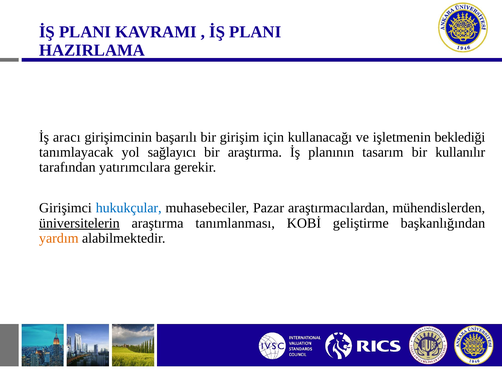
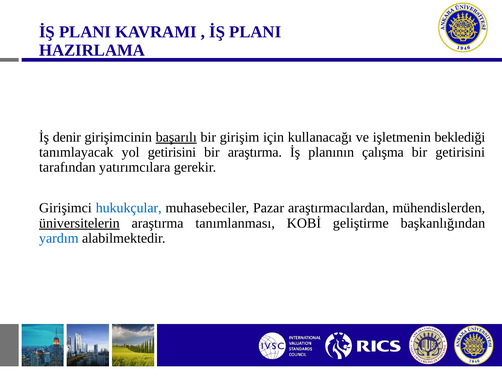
aracı: aracı -> denir (67, 137)
başarılı underline: none -> present (176, 137)
yol sağlayıcı: sağlayıcı -> getirisini (172, 152)
tasarım: tasarım -> çalışma (383, 152)
bir kullanılır: kullanılır -> getirisini (460, 152)
yardım colour: orange -> blue (59, 238)
